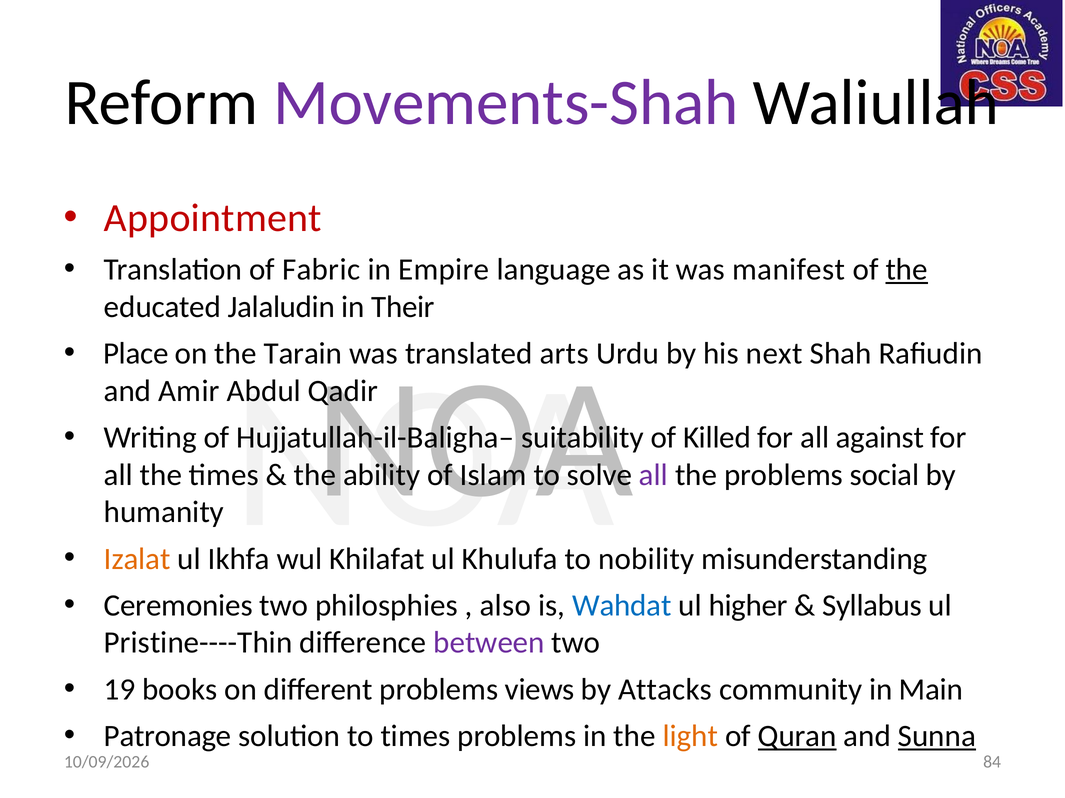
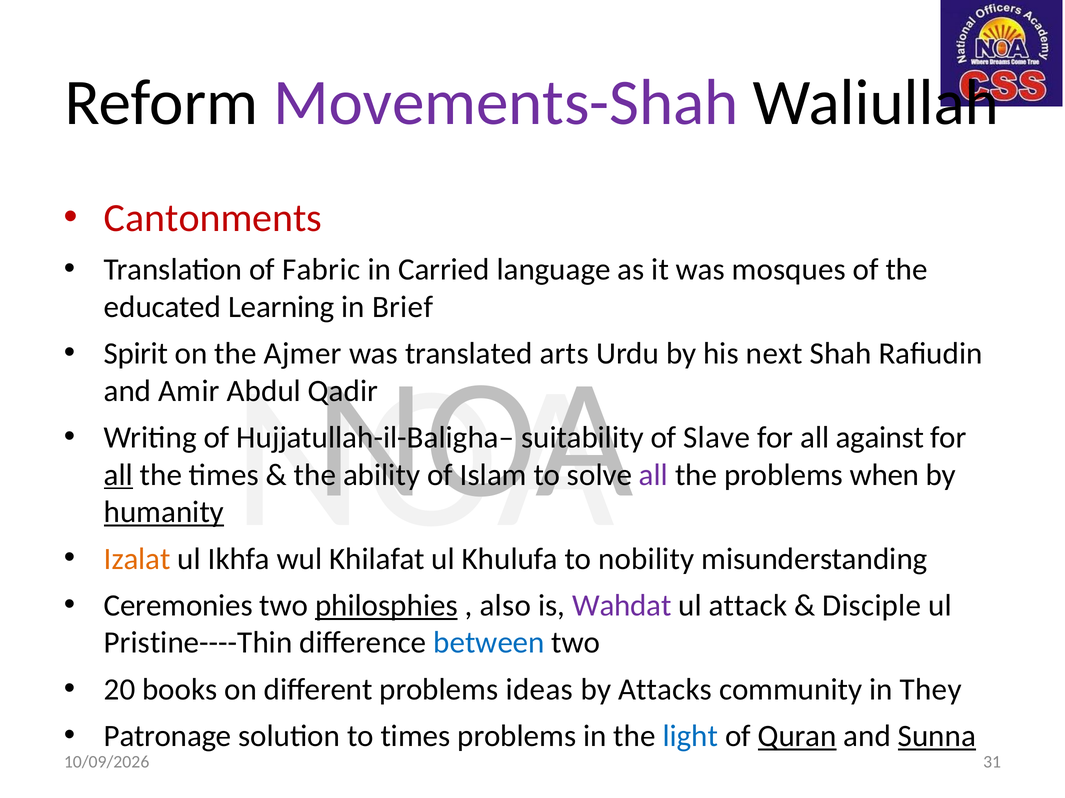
Appointment: Appointment -> Cantonments (213, 218)
Empire: Empire -> Carried (444, 270)
manifest: manifest -> mosques (789, 270)
the underline: present -> none (907, 270)
Jalaludin: Jalaludin -> Learning (281, 307)
Their: Their -> Brief (403, 307)
Place: Place -> Spirit (136, 354)
Tarain: Tarain -> Ajmer (303, 354)
Killed: Killed -> Slave (717, 438)
all underline: none -> present (118, 475)
social: social -> when (885, 475)
humanity underline: none -> present (164, 513)
philosphies underline: none -> present (386, 606)
Wahdat colour: blue -> purple (622, 606)
higher: higher -> attack (748, 606)
Syllabus: Syllabus -> Disciple (872, 606)
between colour: purple -> blue (489, 643)
19: 19 -> 20 (120, 690)
views: views -> ideas (539, 690)
Main: Main -> They (931, 690)
light colour: orange -> blue (690, 737)
84: 84 -> 31 (992, 763)
